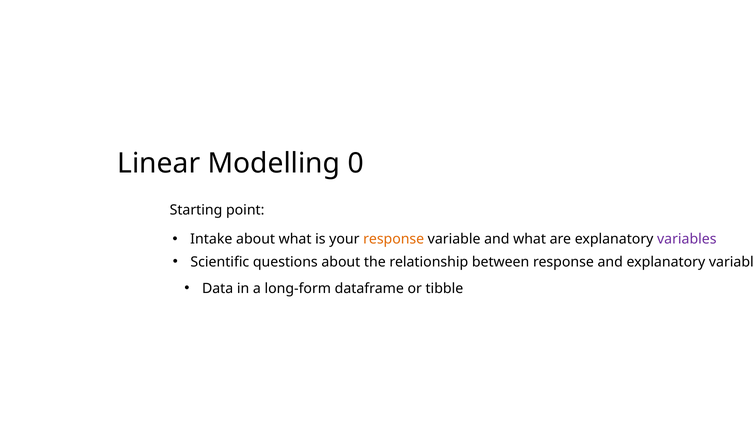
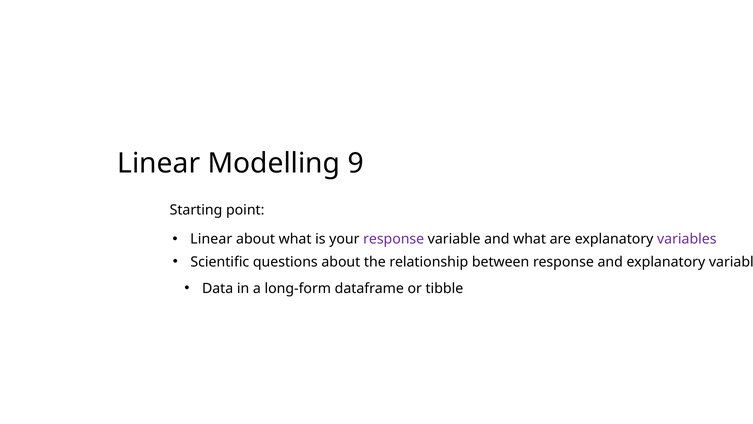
0: 0 -> 9 (356, 163)
Intake: Intake -> Linear (211, 239)
response colour: orange -> purple (394, 239)
